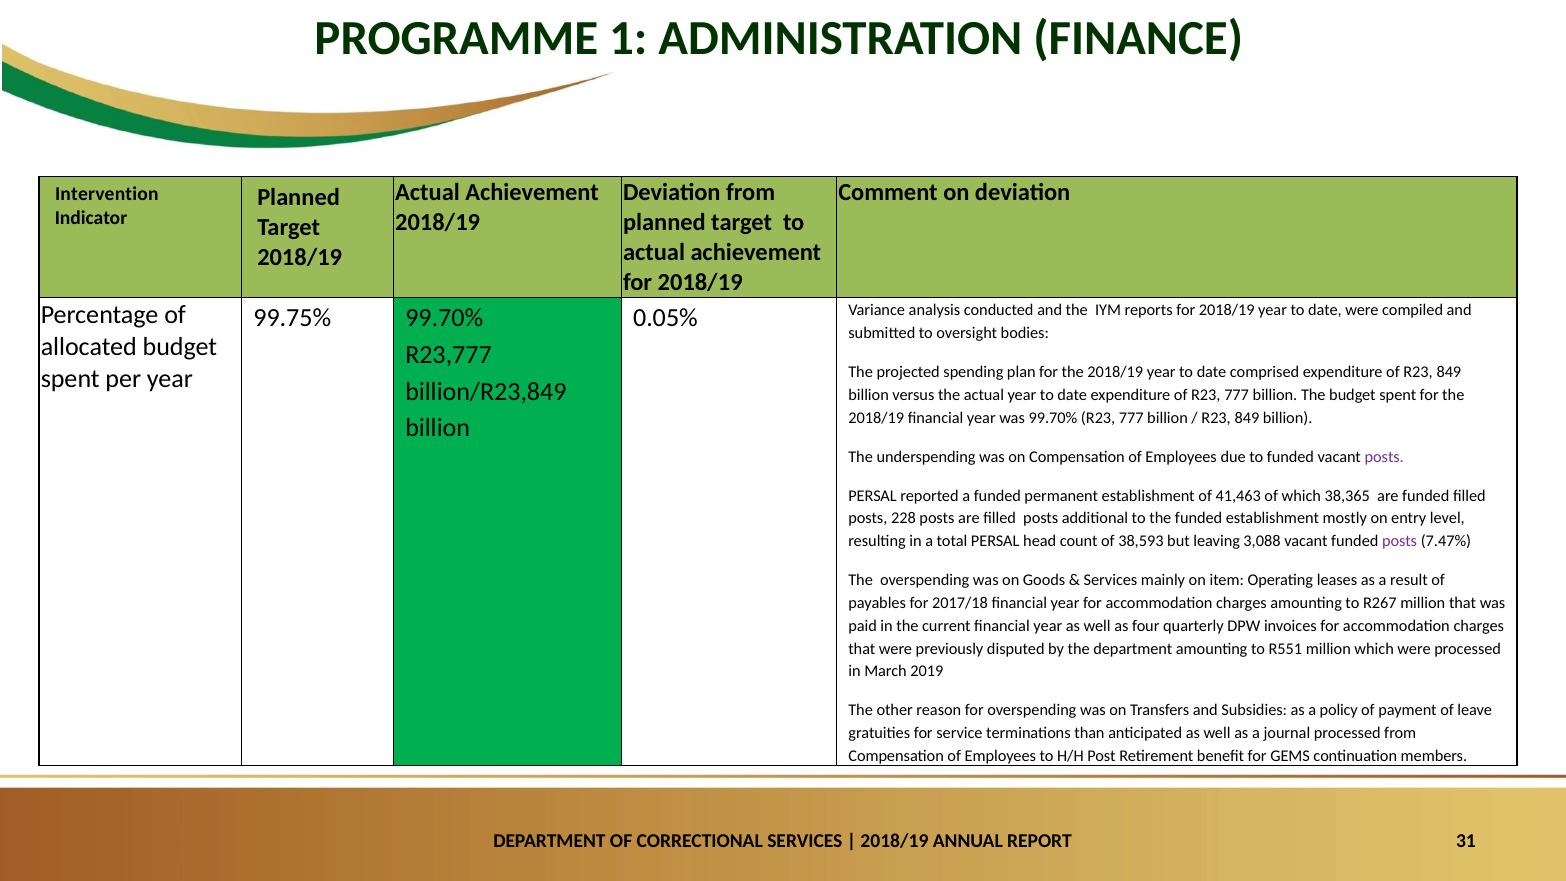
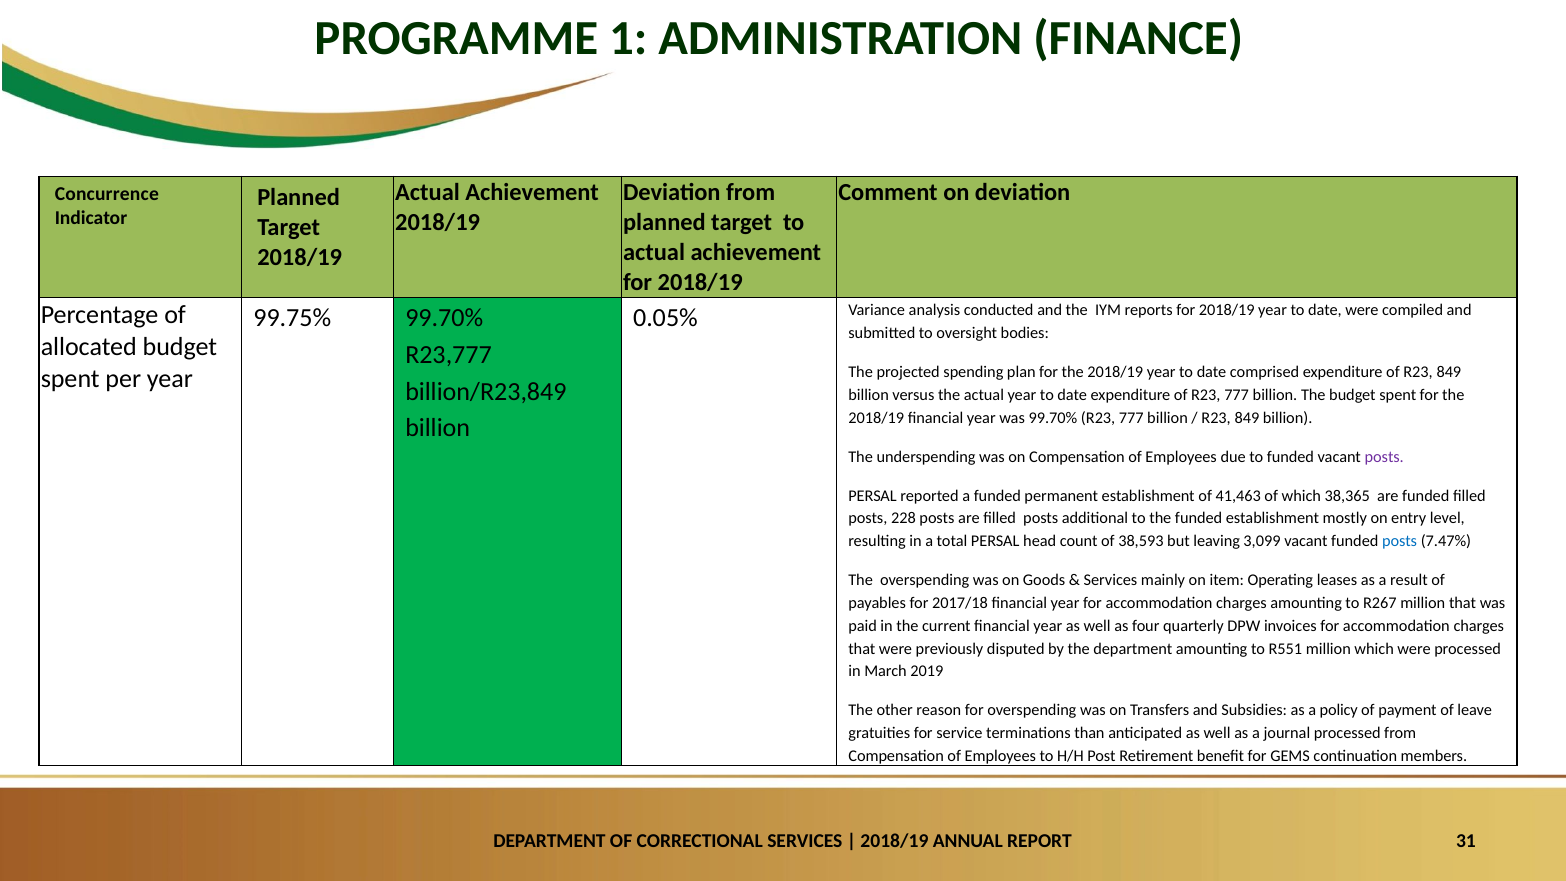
Intervention: Intervention -> Concurrence (107, 194)
3,088: 3,088 -> 3,099 (1262, 541)
posts colour: purple -> blue (1400, 541)
